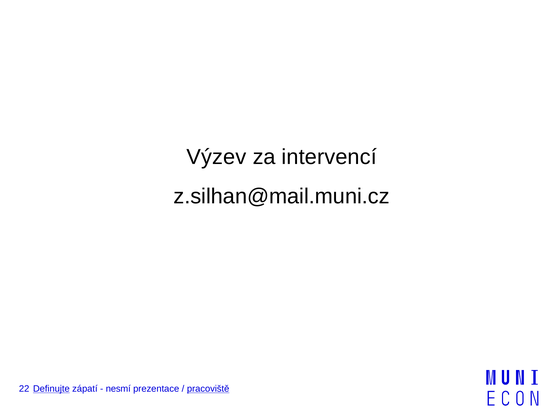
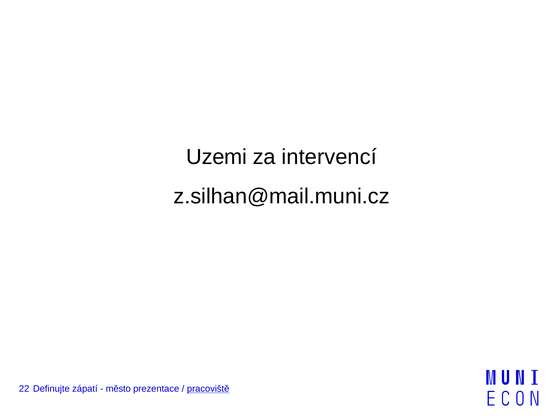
Výzev: Výzev -> Uzemi (217, 157)
Definujte underline: present -> none (51, 389)
nesmí: nesmí -> město (118, 389)
